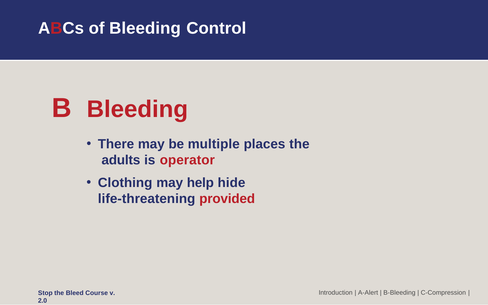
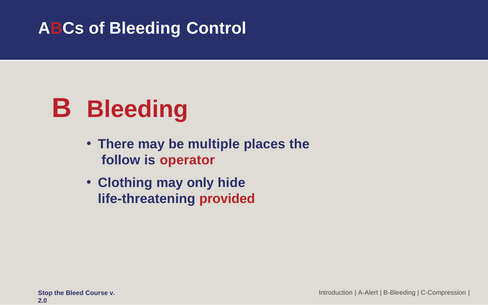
adults: adults -> follow (121, 160)
help: help -> only (200, 183)
